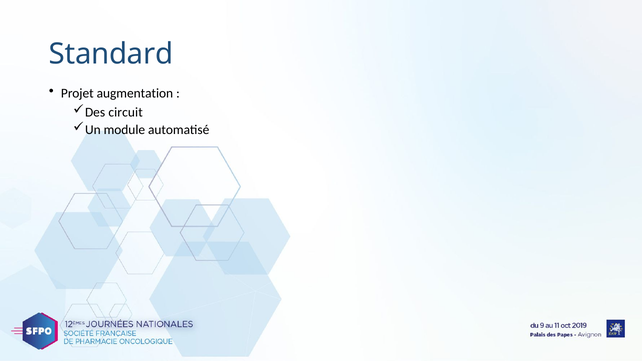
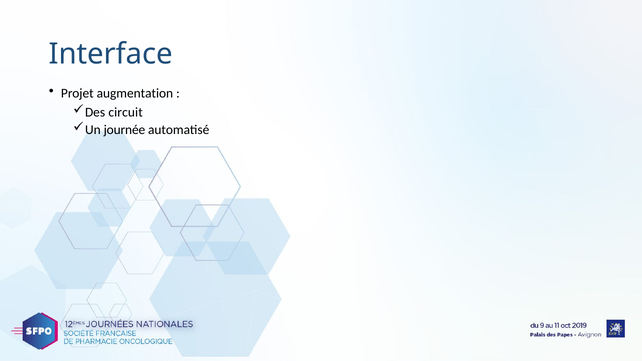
Standard: Standard -> Interface (111, 54)
module: module -> journée (124, 130)
